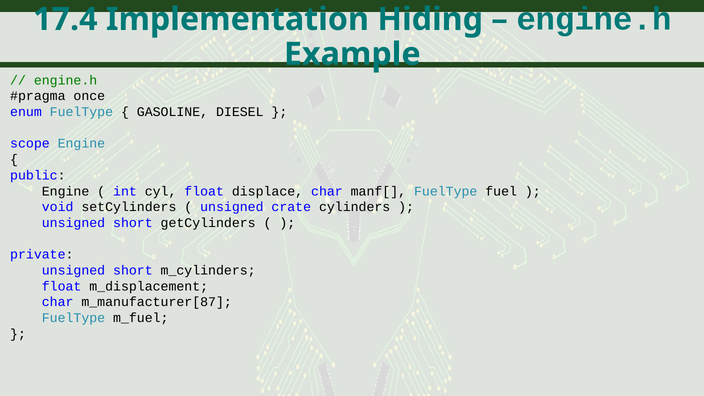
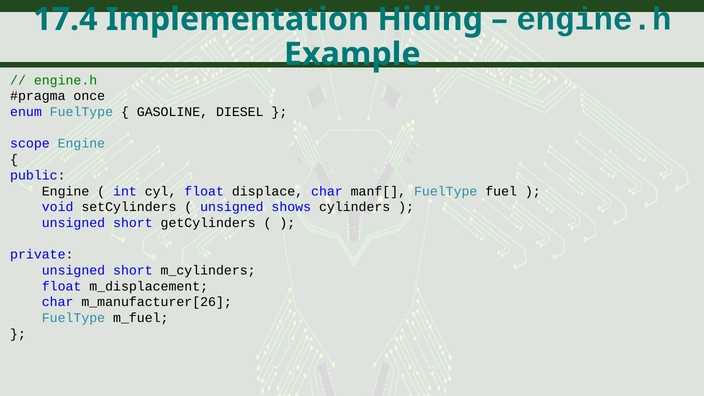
crate: crate -> shows (291, 207)
m_manufacturer[87: m_manufacturer[87 -> m_manufacturer[26 (157, 302)
